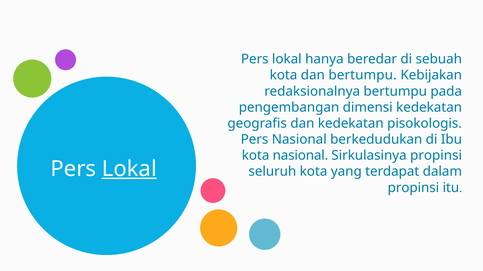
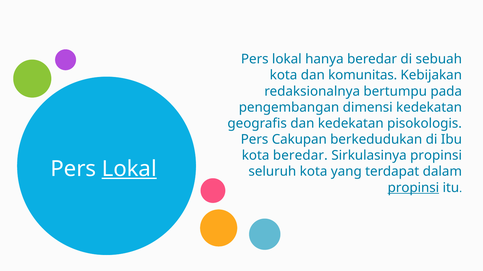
dan bertumpu: bertumpu -> komunitas (363, 75)
Pers Nasional: Nasional -> Cakupan (299, 140)
kota nasional: nasional -> beredar (300, 156)
propinsi underline: none -> present (413, 188)
